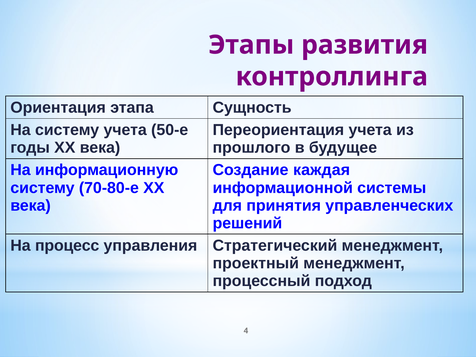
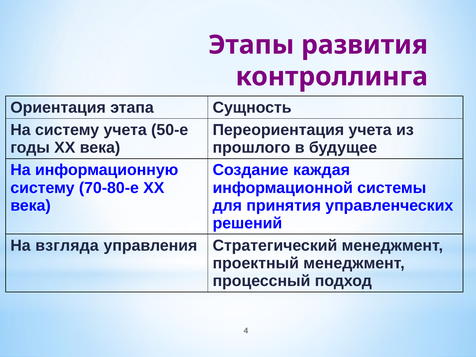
процесс: процесс -> взгляда (67, 246)
